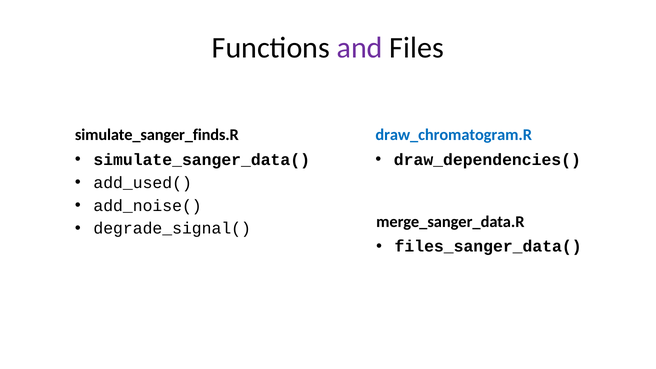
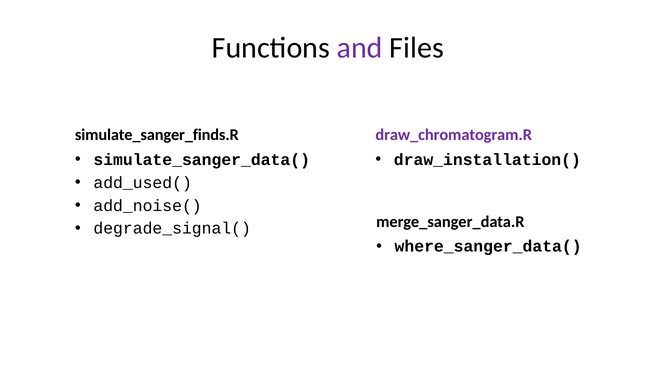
draw_chromatogram.R colour: blue -> purple (454, 135)
draw_dependencies(: draw_dependencies( -> draw_installation( (487, 160)
files_sanger_data(: files_sanger_data( -> where_sanger_data( (488, 247)
